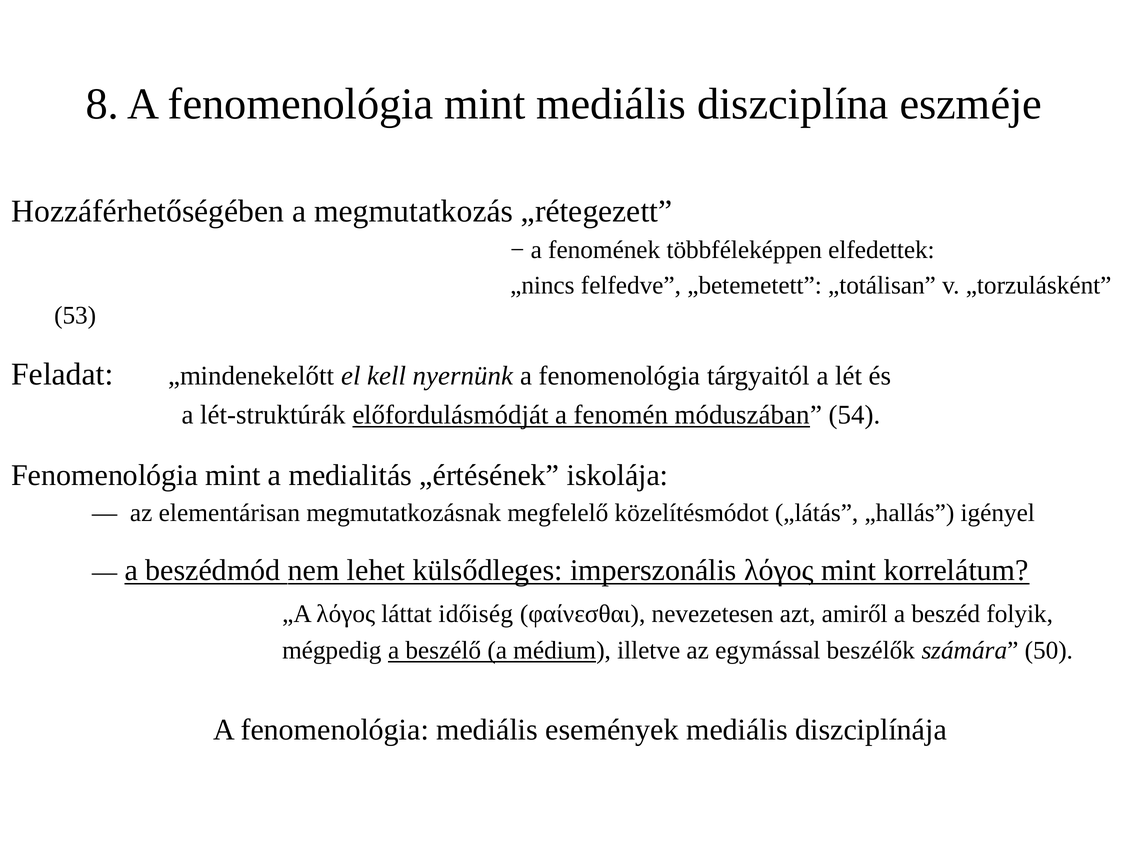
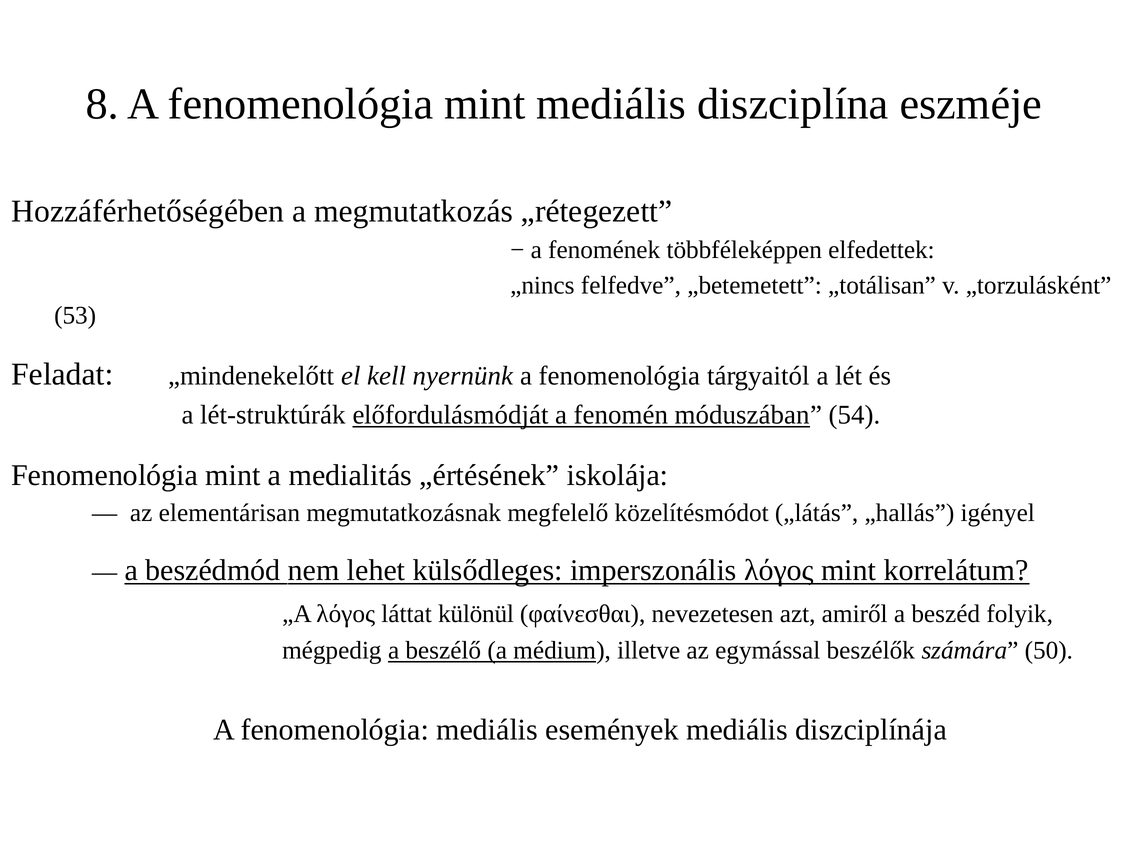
időiség: időiség -> különül (476, 614)
